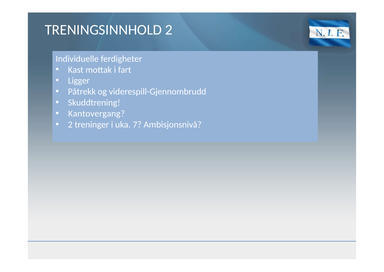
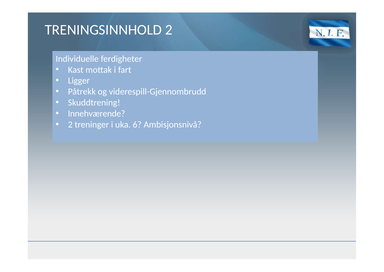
Kantovergang: Kantovergang -> Innehværende (97, 113)
7: 7 -> 6 (137, 124)
